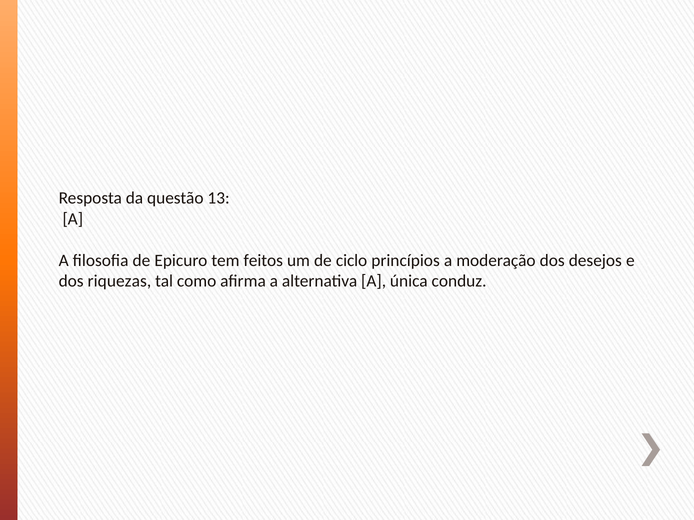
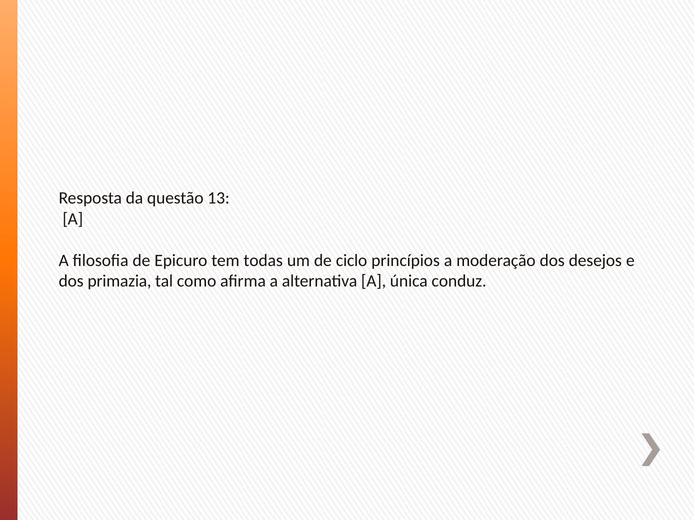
feitos: feitos -> todas (263, 261)
riquezas: riquezas -> primazia (119, 281)
